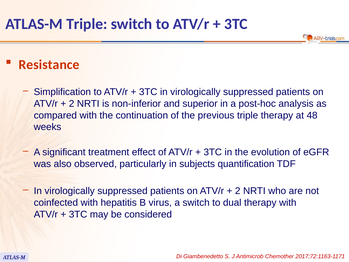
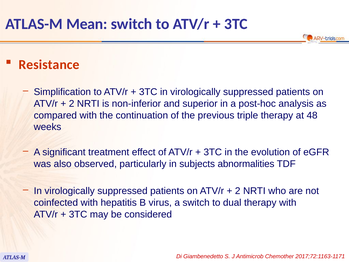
ATLAS-M Triple: Triple -> Mean (87, 24)
quantification: quantification -> abnormalities (246, 164)
